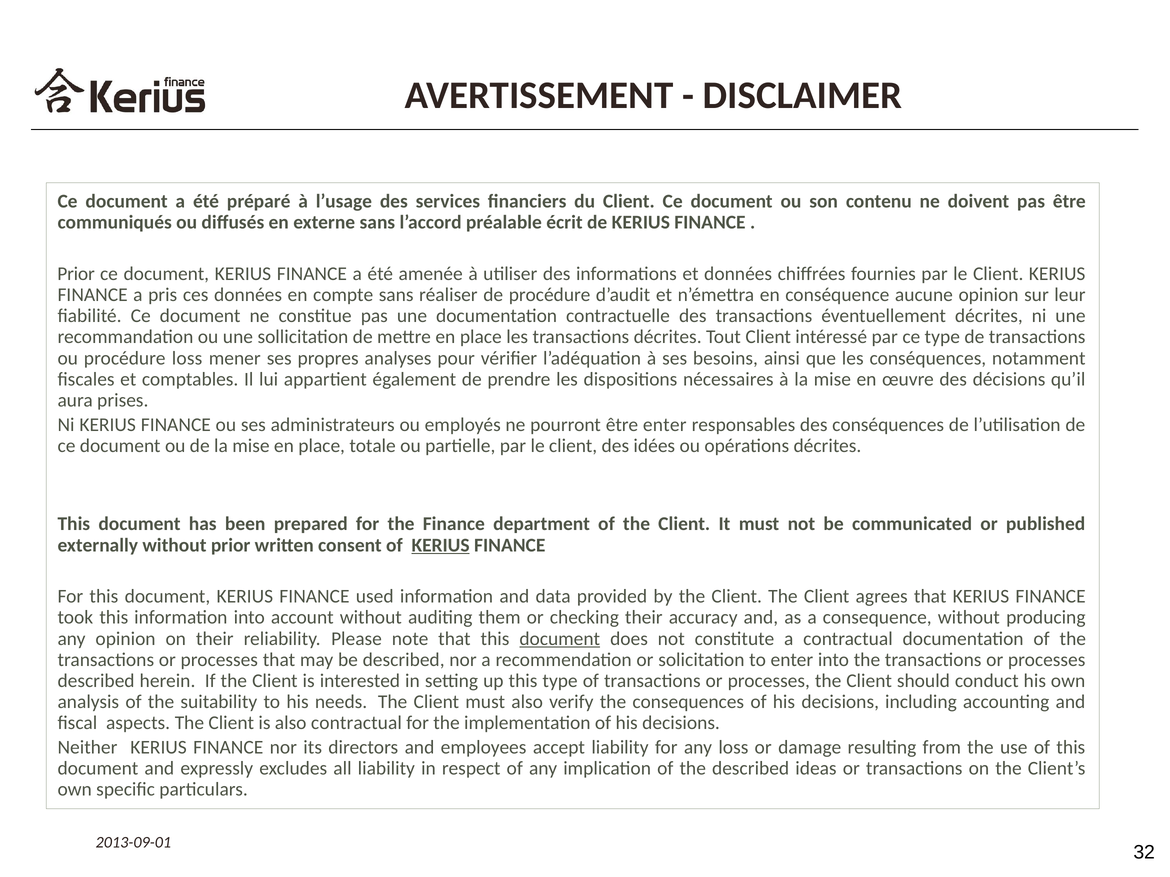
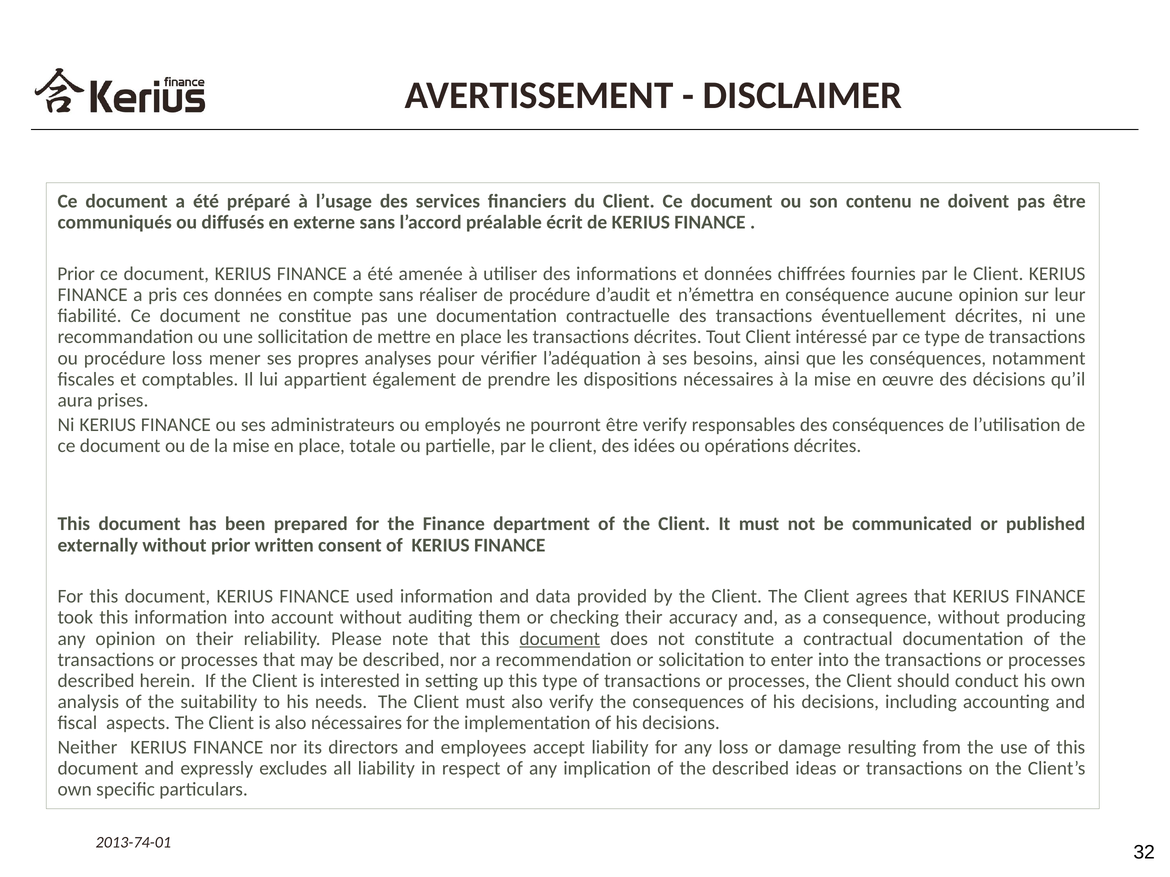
être enter: enter -> verify (665, 425)
KERIUS underline: present -> none (441, 545)
also contractual: contractual -> nécessaires (356, 723)
2013-09-01: 2013-09-01 -> 2013-74-01 (133, 843)
